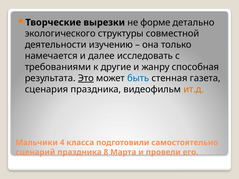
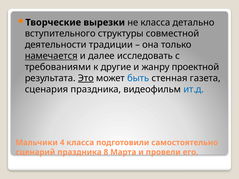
не форме: форме -> класса (155, 22)
экологического: экологического -> вступительного (60, 34)
изучению: изучению -> традиции (111, 45)
намечается underline: none -> present (51, 56)
способная: способная -> проектной (195, 67)
ит.д colour: orange -> blue (194, 89)
